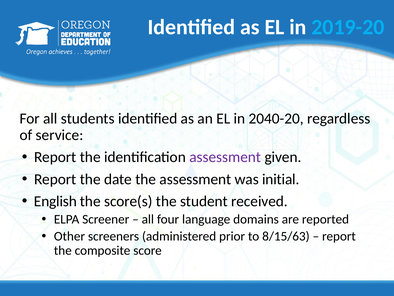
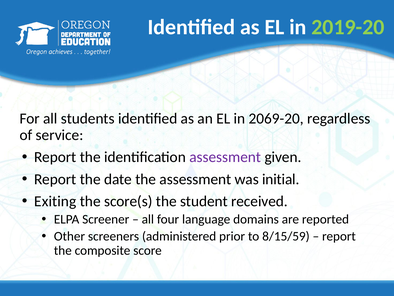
2019-20 colour: light blue -> light green (348, 27)
2040-20: 2040-20 -> 2069-20 (276, 118)
English: English -> Exiting (55, 201)
8/15/63: 8/15/63 -> 8/15/59 (286, 236)
